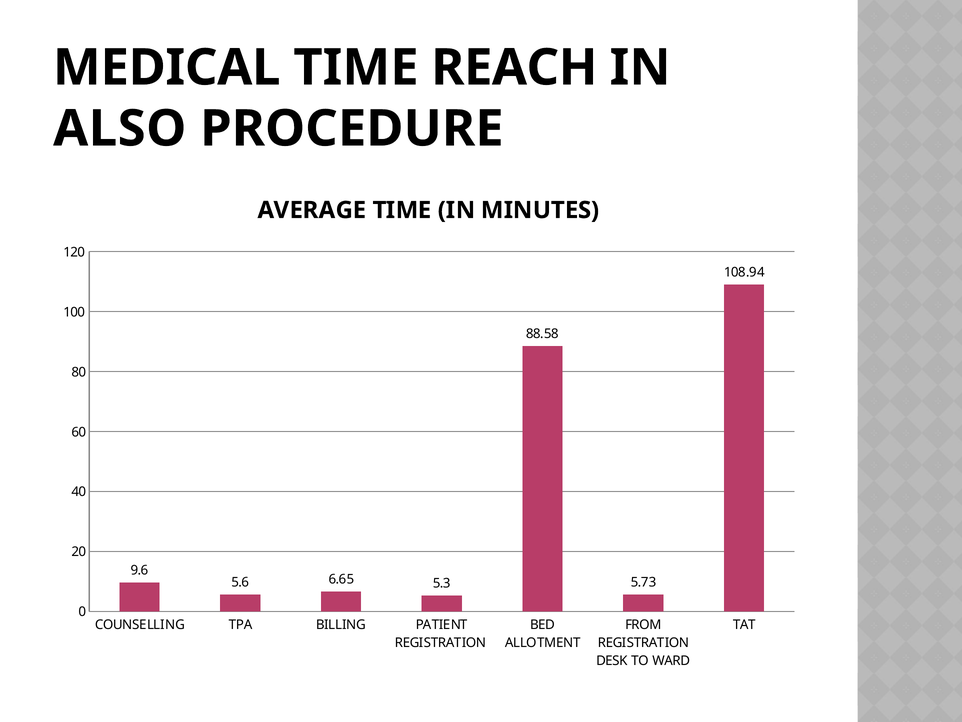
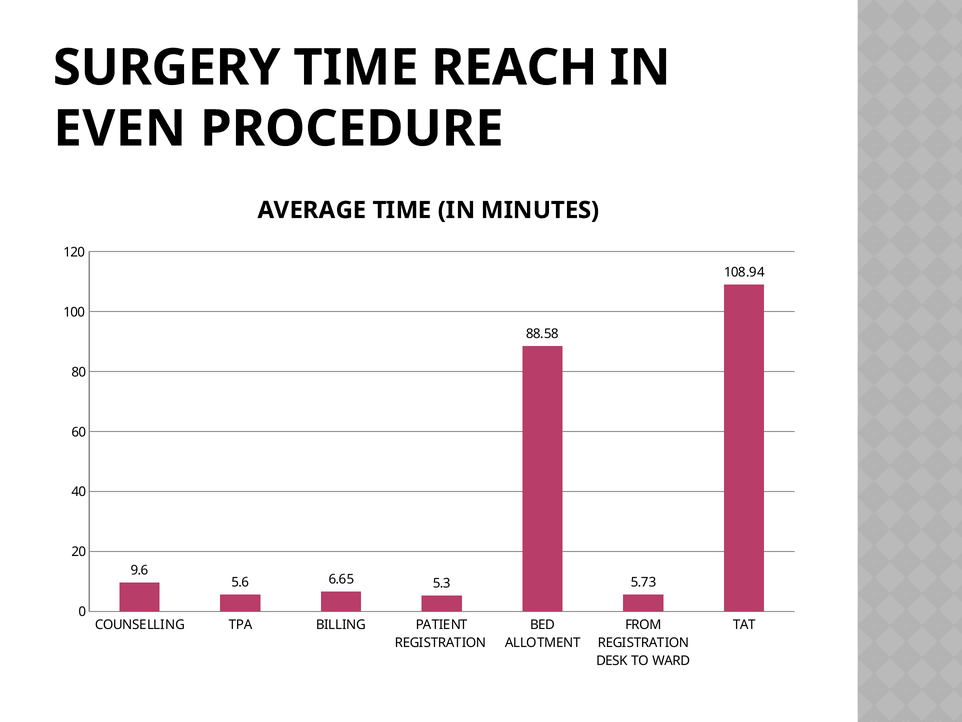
MEDICAL: MEDICAL -> SURGERY (167, 68)
ALSO: ALSO -> EVEN (120, 129)
